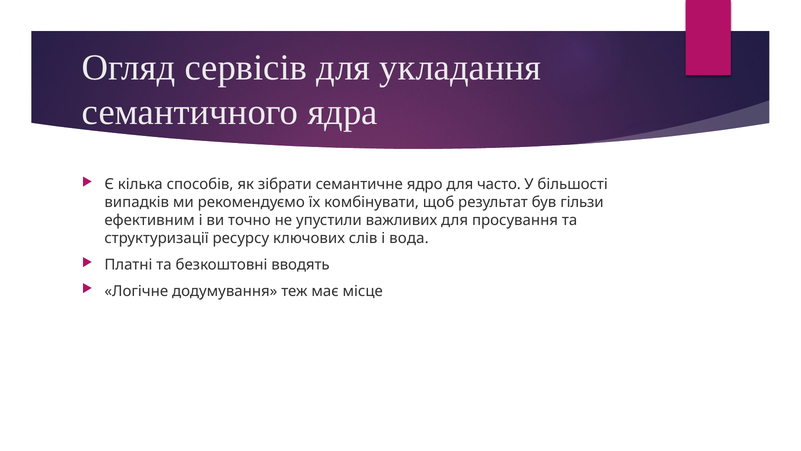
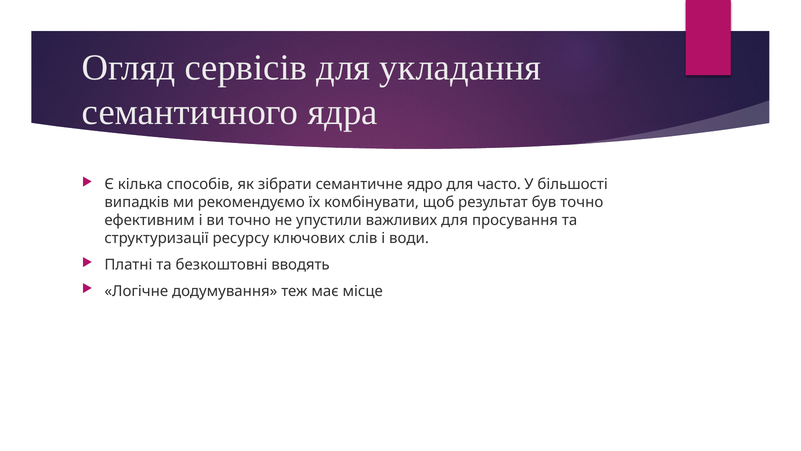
був гільзи: гільзи -> точно (582, 202)
вода: вода -> води (409, 238)
